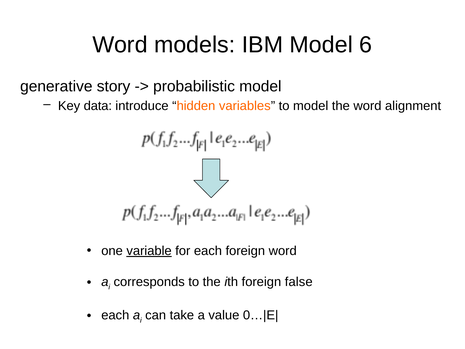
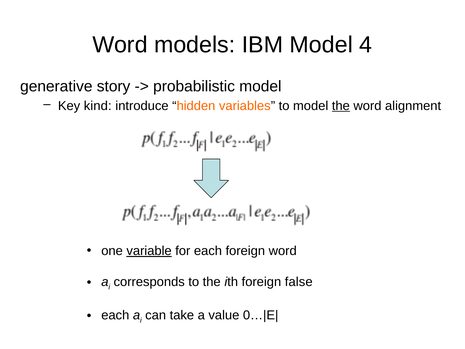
6: 6 -> 4 (366, 45)
data: data -> kind (98, 106)
the underline: none -> present (341, 106)
